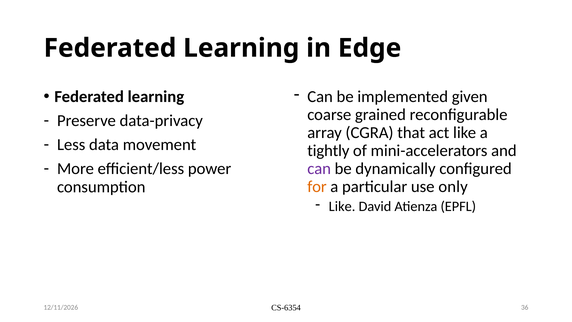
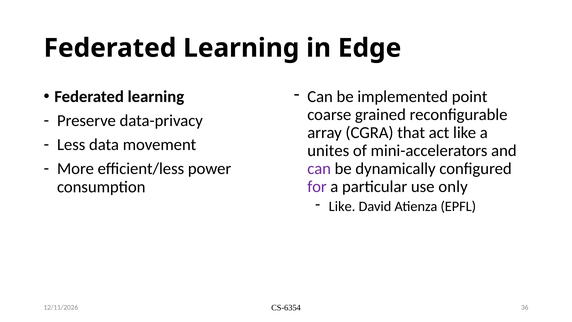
given: given -> point (470, 97)
tightly: tightly -> unites (328, 151)
for colour: orange -> purple (317, 187)
